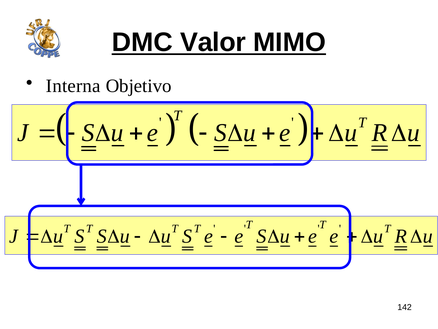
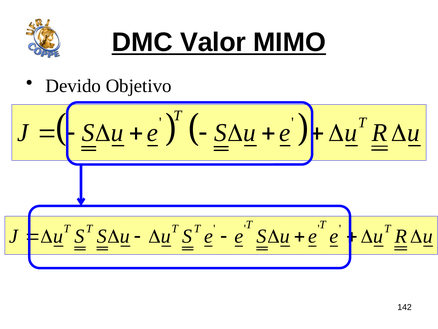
Interna: Interna -> Devido (73, 86)
